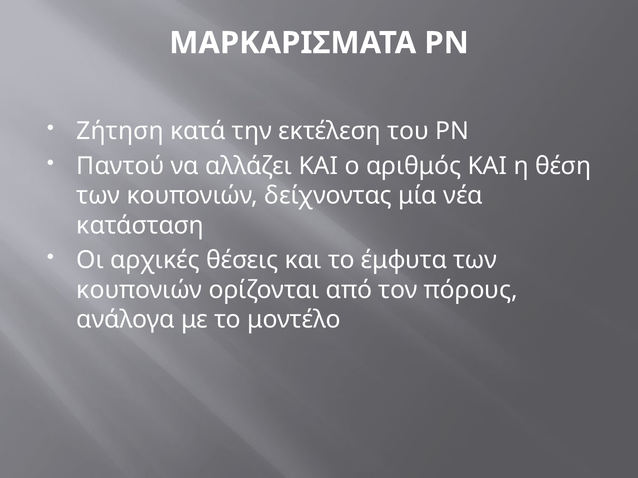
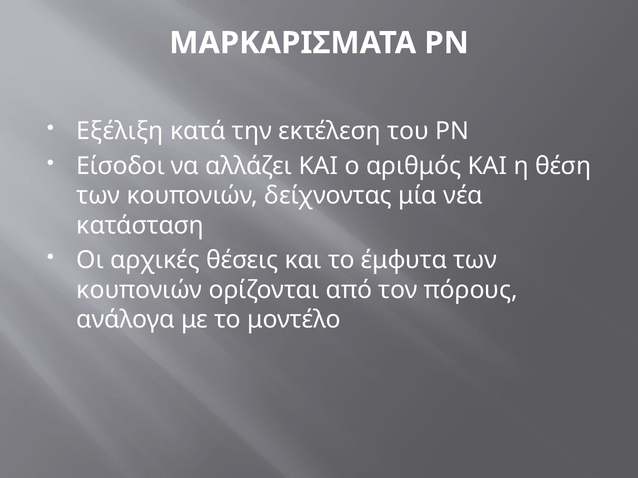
Ζήτηση: Ζήτηση -> Εξέλιξη (120, 131)
Παντού: Παντού -> Είσοδοι (121, 166)
